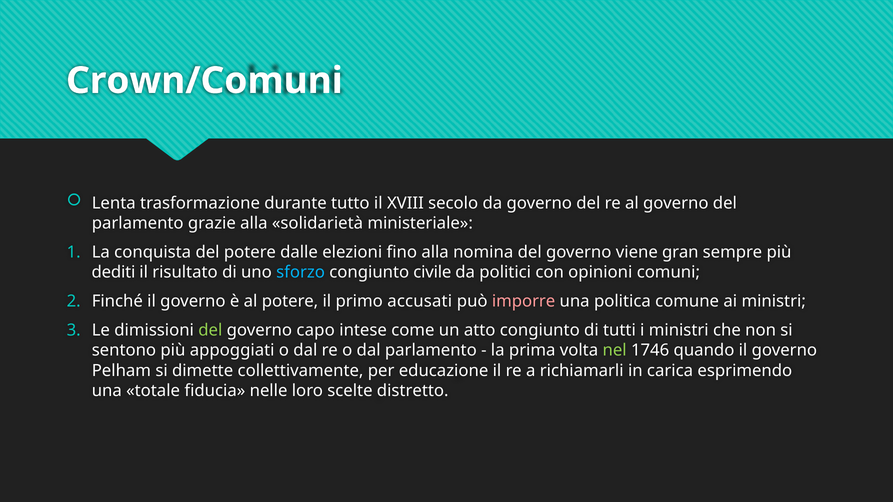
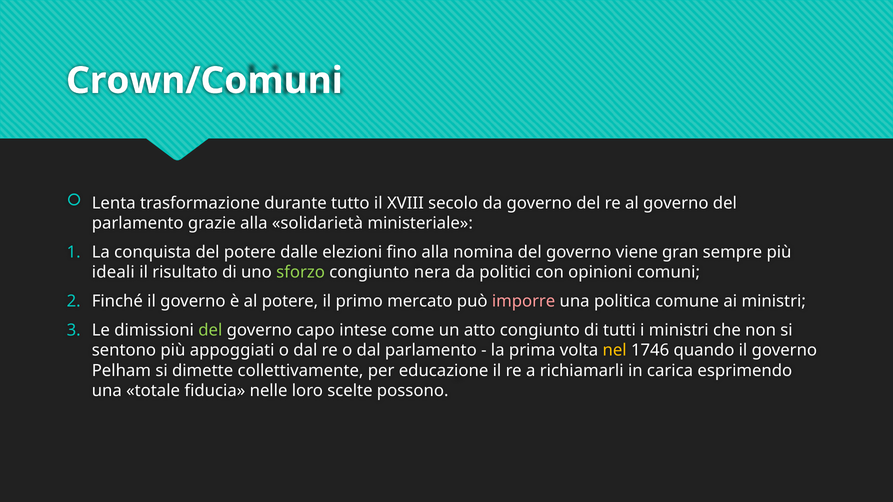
dediti: dediti -> ideali (113, 273)
sforzo colour: light blue -> light green (301, 273)
civile: civile -> nera (432, 273)
accusati: accusati -> mercato (420, 302)
nel colour: light green -> yellow (615, 351)
distretto: distretto -> possono (413, 391)
